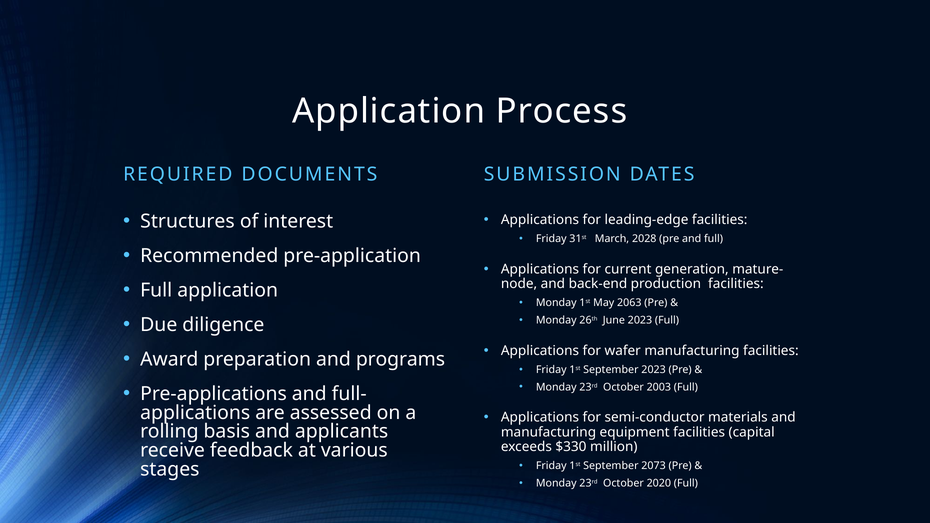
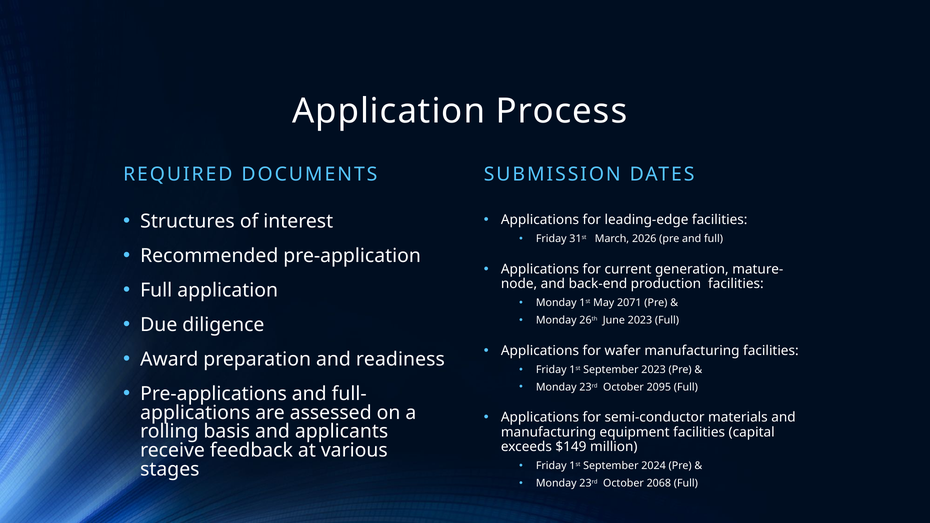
2028: 2028 -> 2026 (644, 239)
2063: 2063 -> 2071 (629, 303)
programs: programs -> readiness (400, 360)
2003: 2003 -> 2095 (659, 387)
$330: $330 -> $149 (571, 447)
2073: 2073 -> 2024 (654, 466)
2020: 2020 -> 2068 (659, 483)
